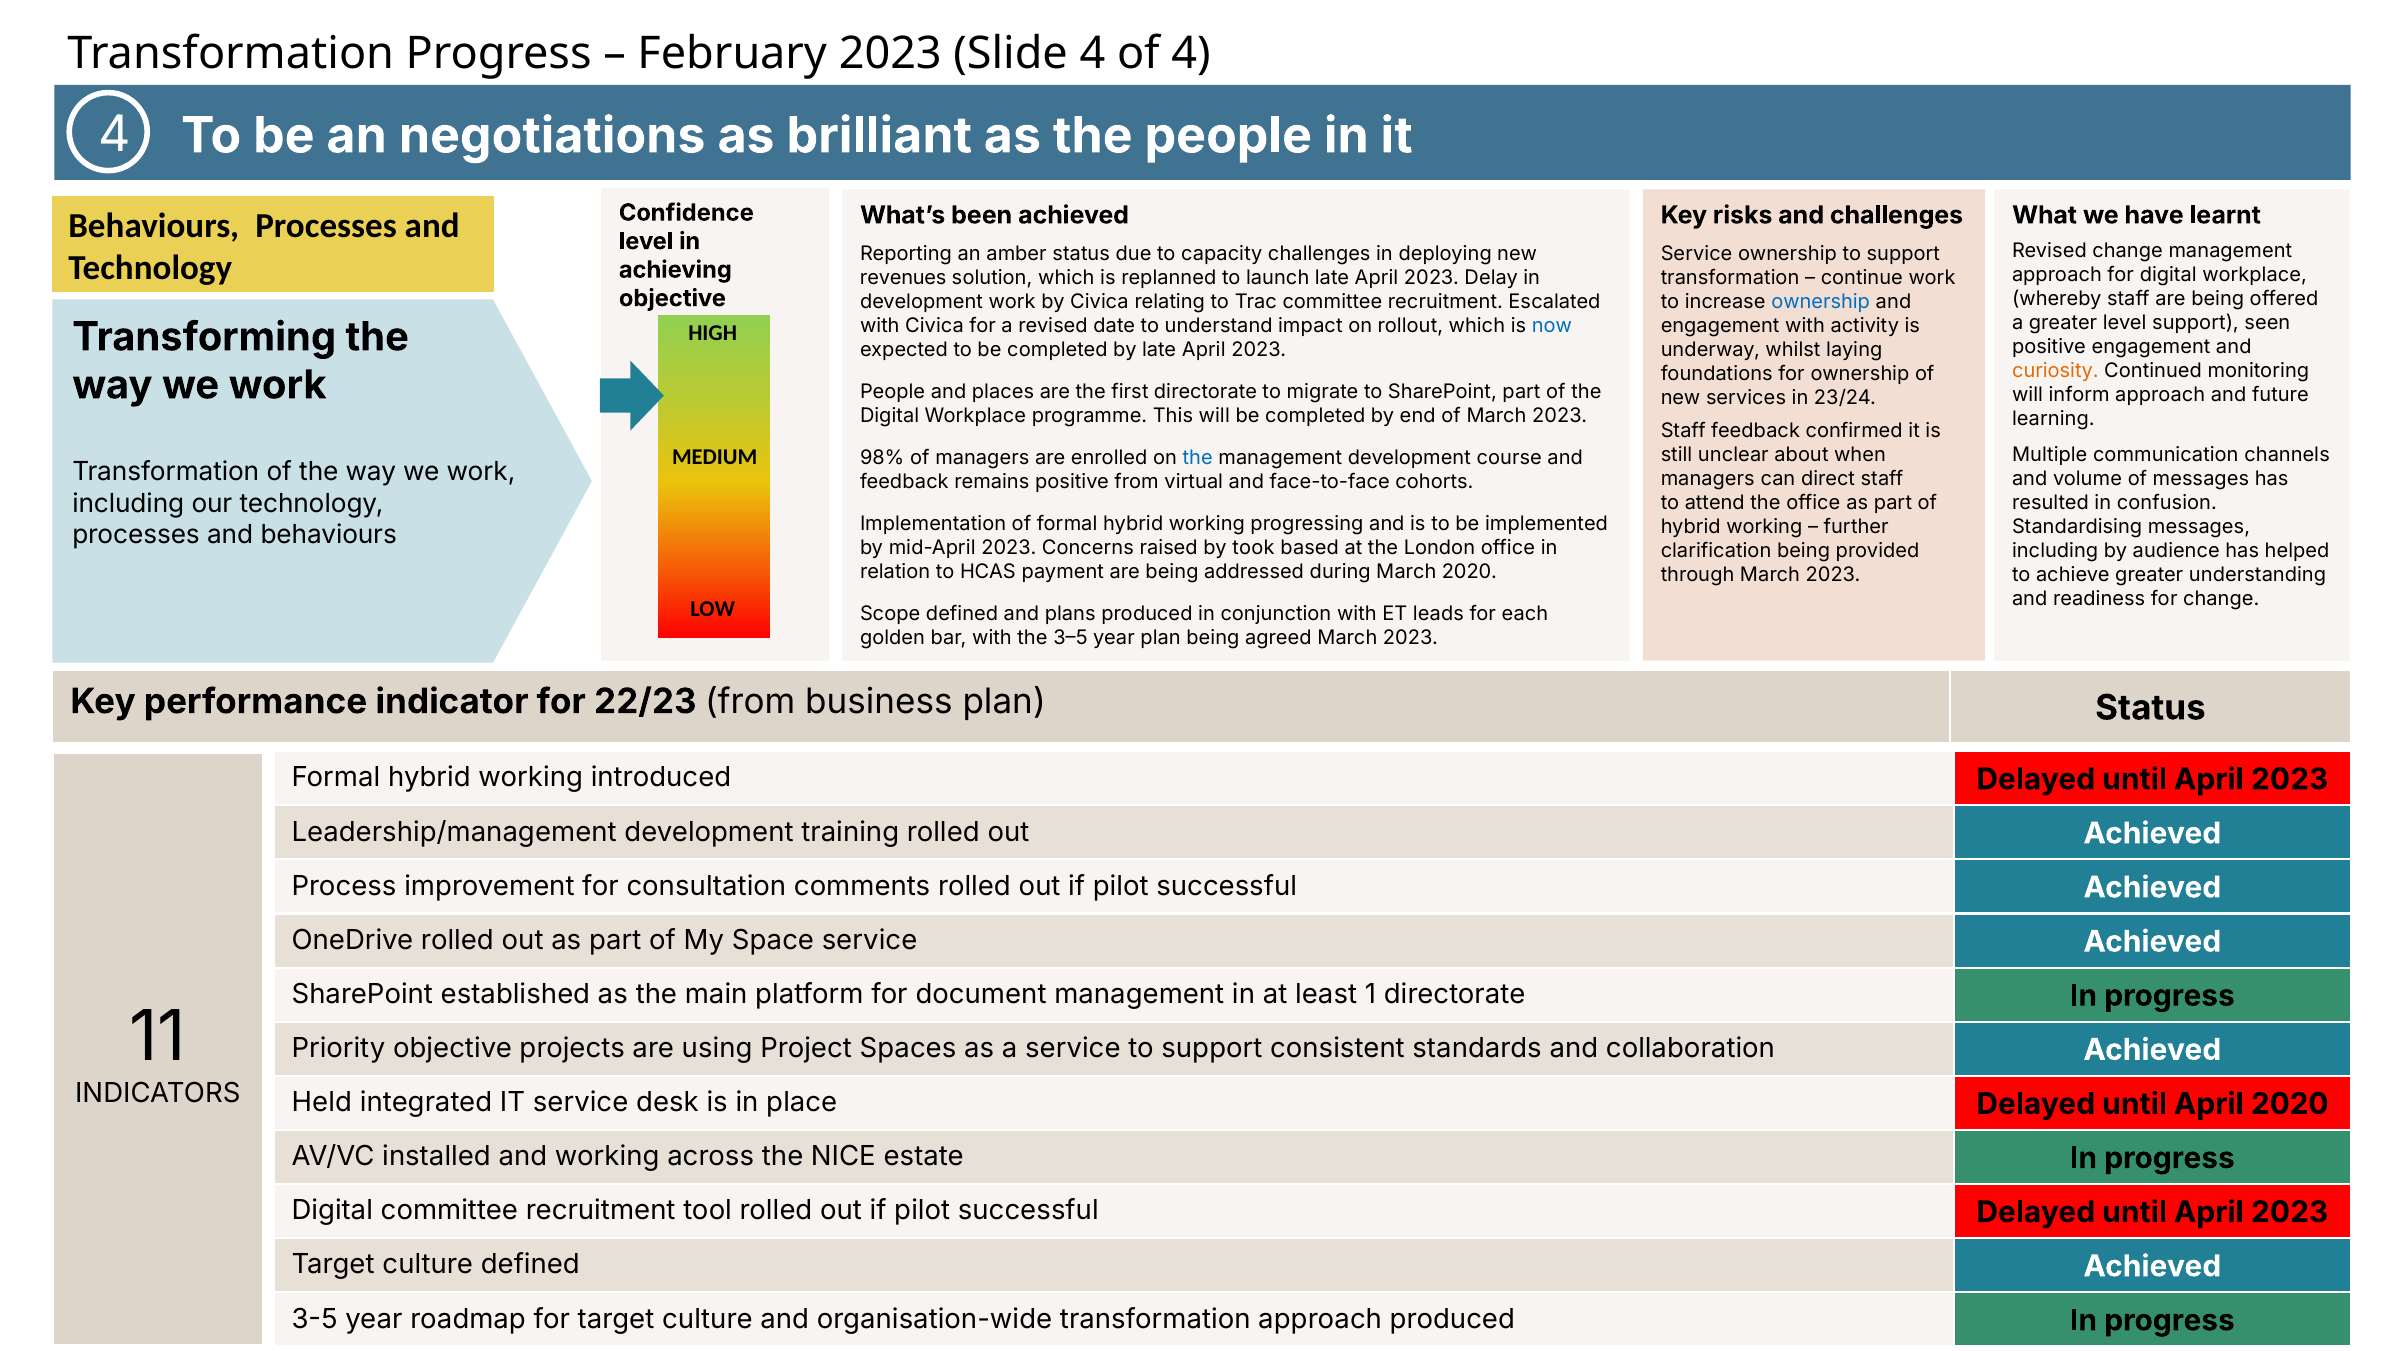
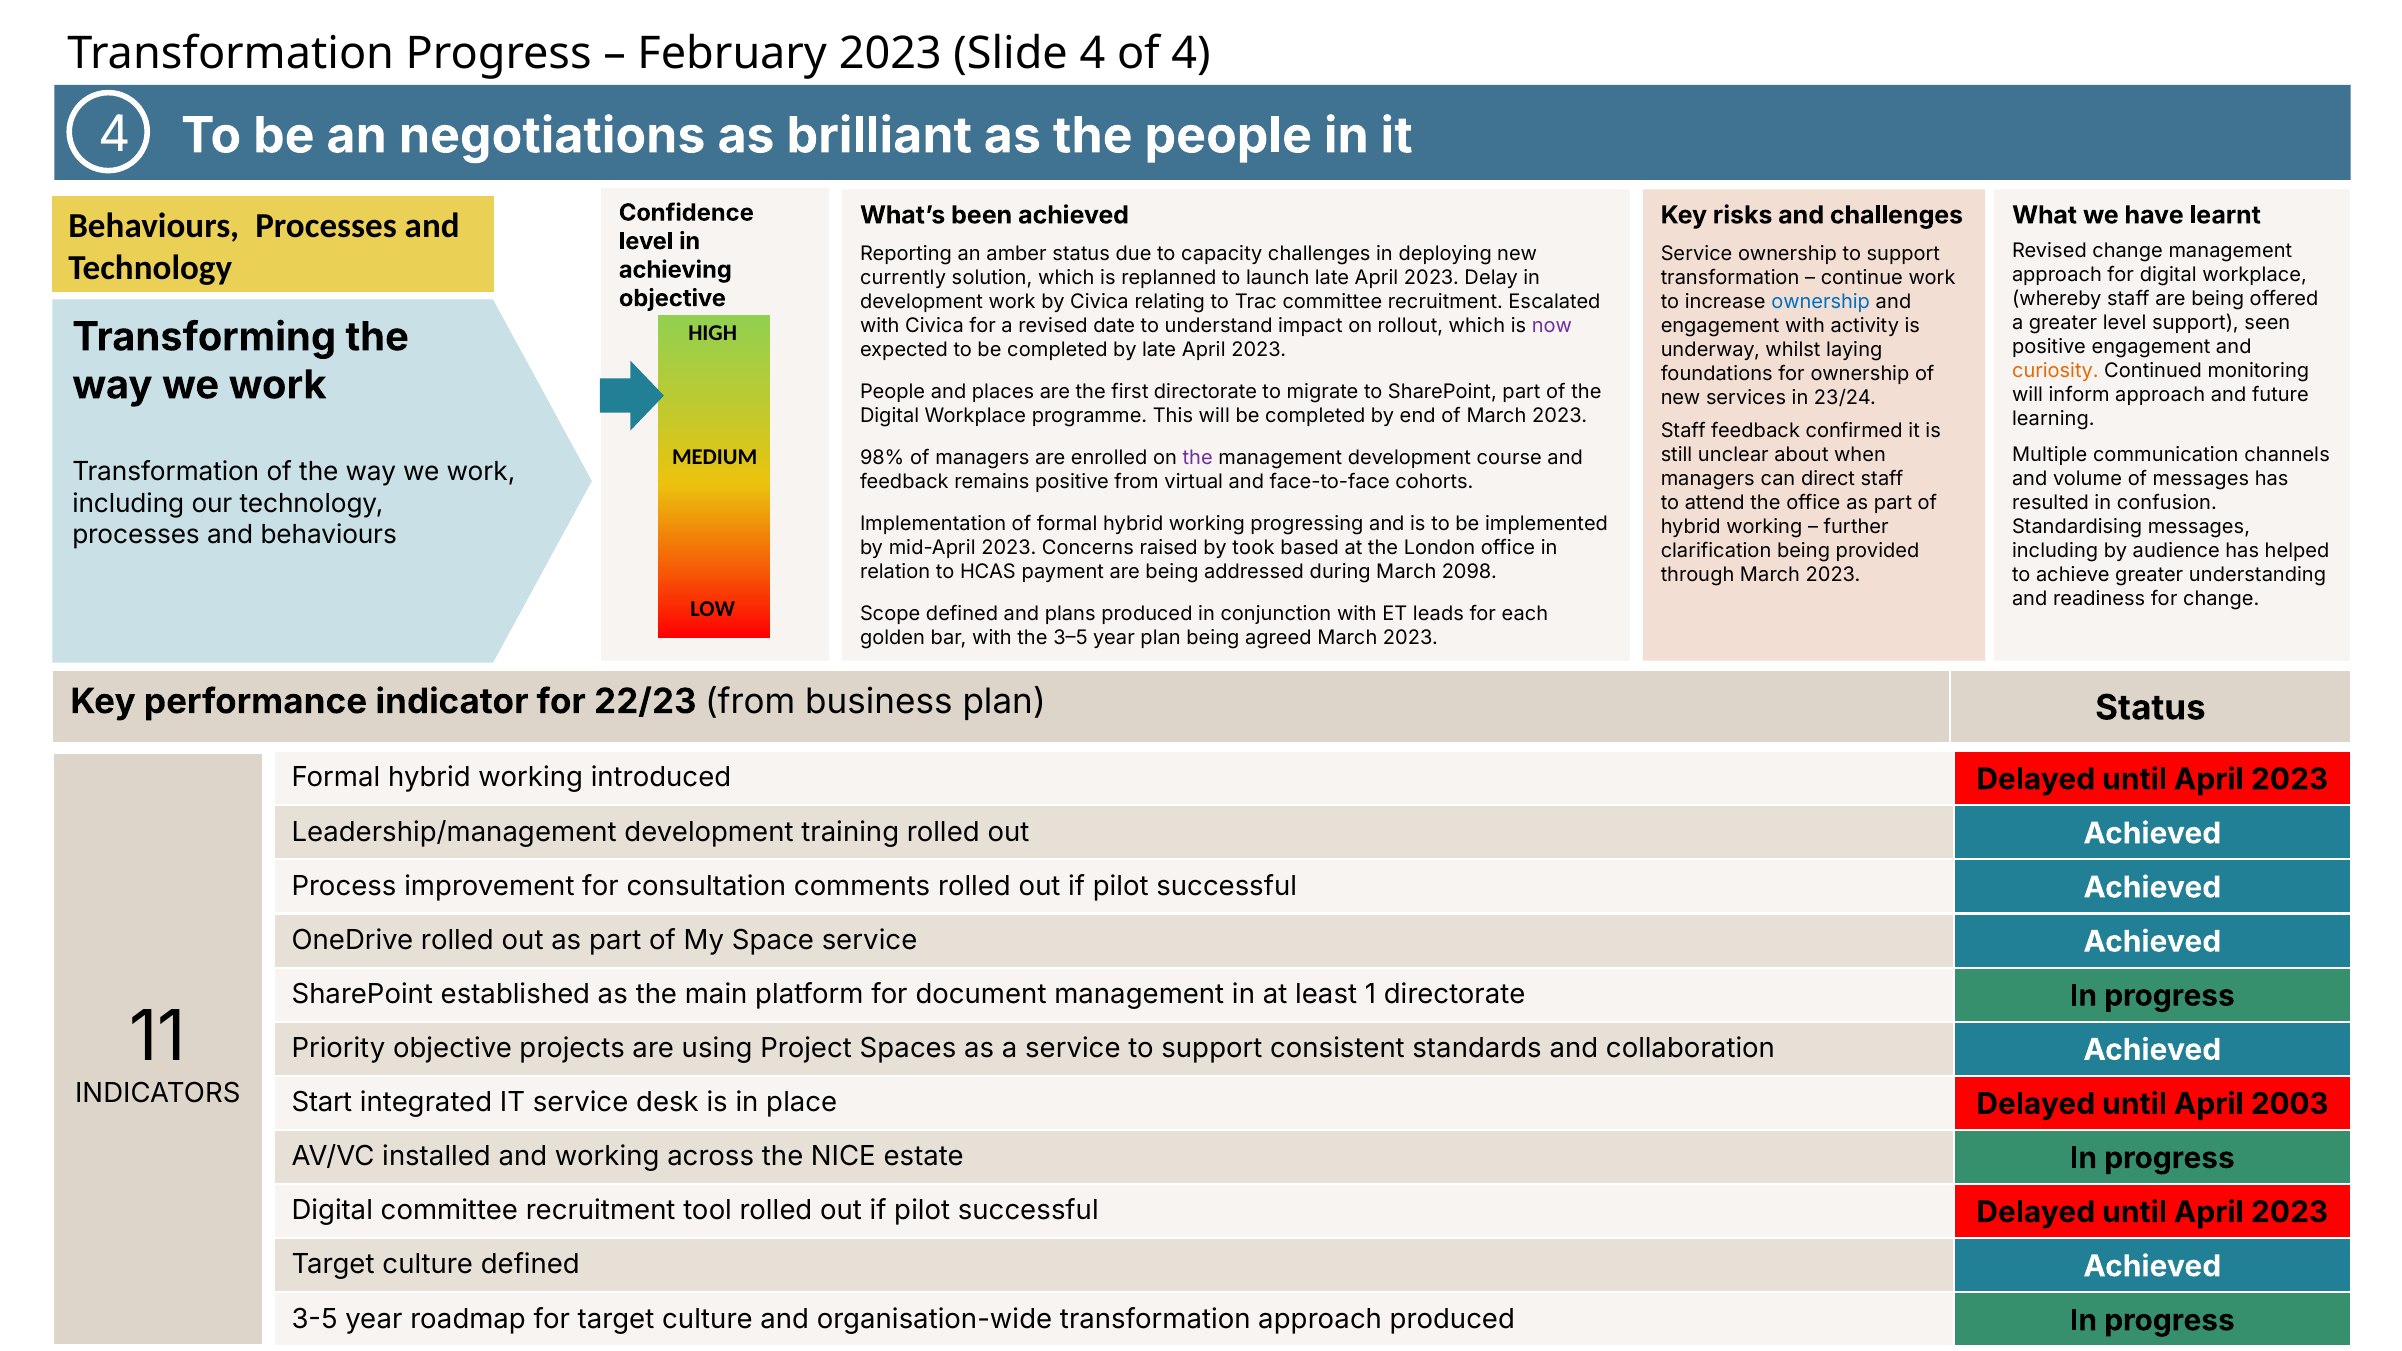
revenues: revenues -> currently (903, 278)
now colour: blue -> purple (1552, 326)
the colour: blue -> purple (1198, 458)
March 2020: 2020 -> 2098 (1469, 572)
Held: Held -> Start (322, 1103)
April 2020: 2020 -> 2003 (2290, 1104)
